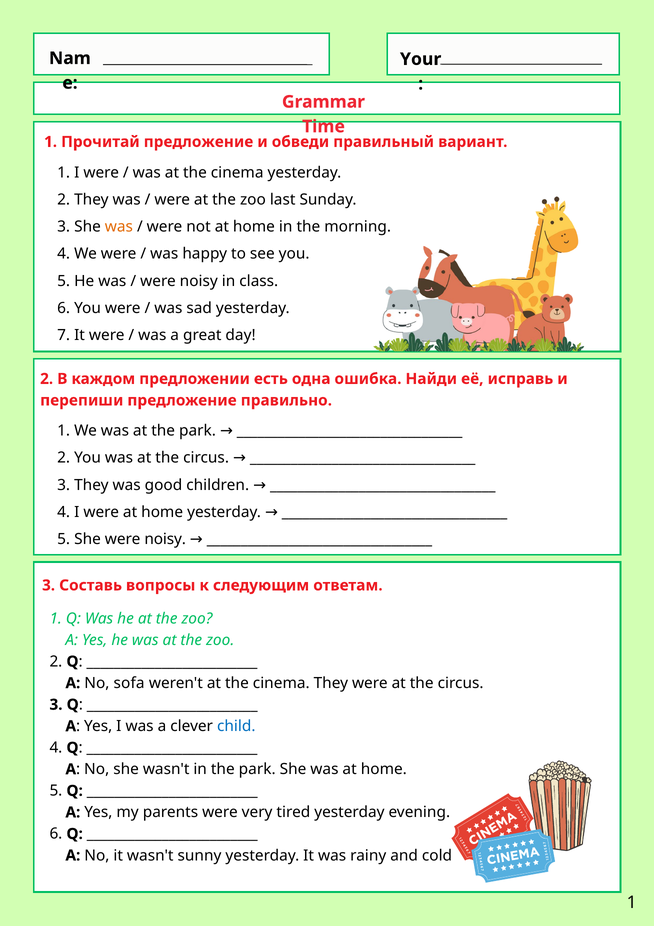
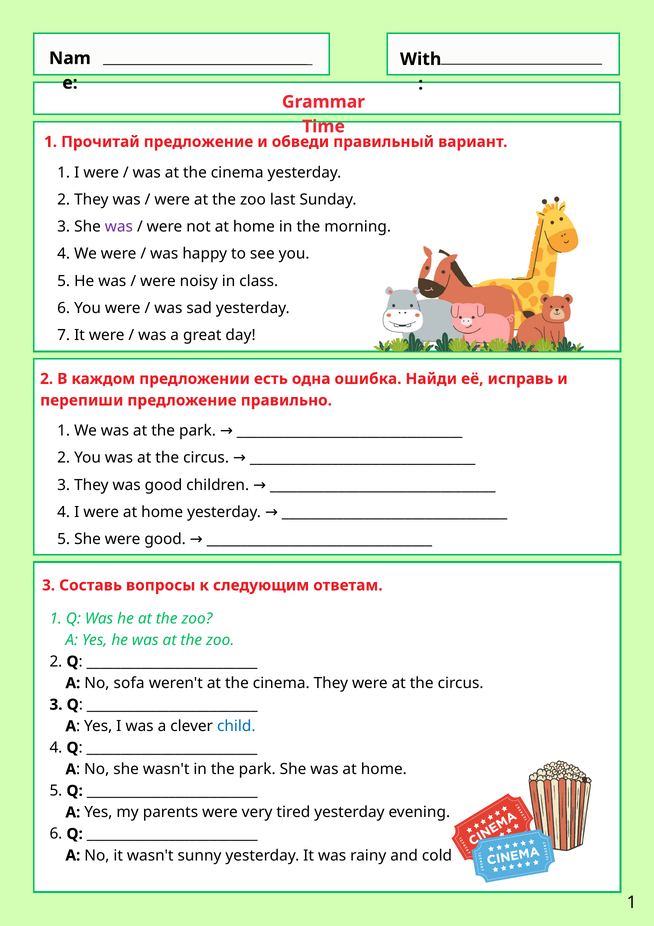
Your: Your -> With (421, 59)
was colour: orange -> purple (119, 227)
She were noisy: noisy -> good (165, 539)
